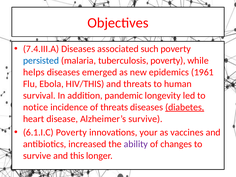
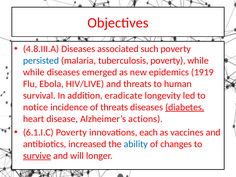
7.4.III.A: 7.4.III.A -> 4.8.III.A (41, 49)
helps: helps -> while (34, 72)
1961: 1961 -> 1919 (202, 72)
HIV/THIS: HIV/THIS -> HIV/LIVE (85, 84)
pandemic: pandemic -> eradicate (124, 96)
Alzheimer’s survive: survive -> actions (145, 119)
your: your -> each (149, 132)
ability colour: purple -> blue (136, 144)
survive underline: none -> present (37, 156)
this: this -> will (77, 156)
